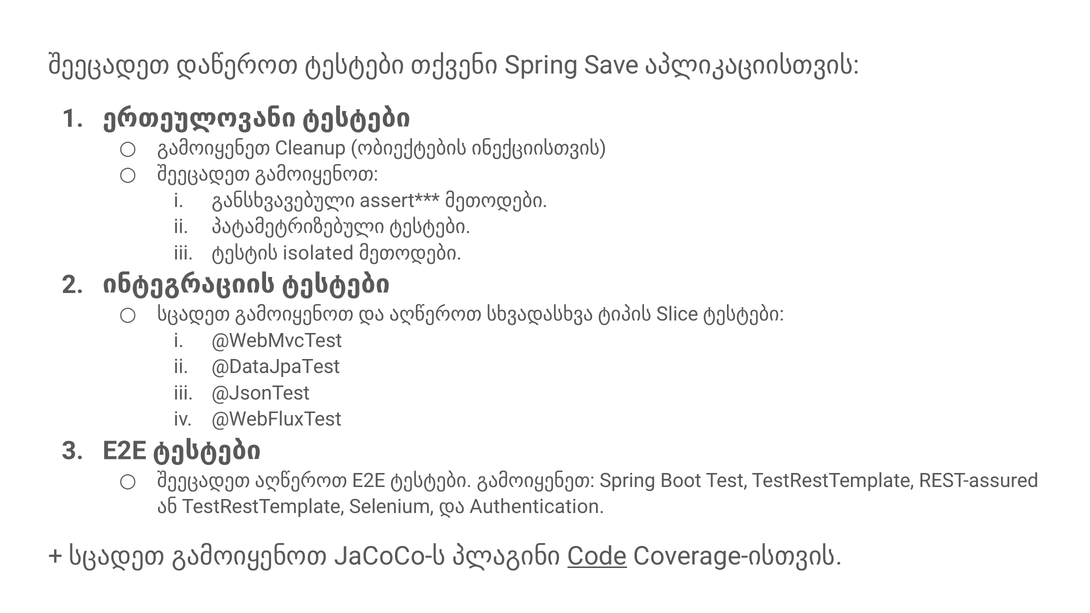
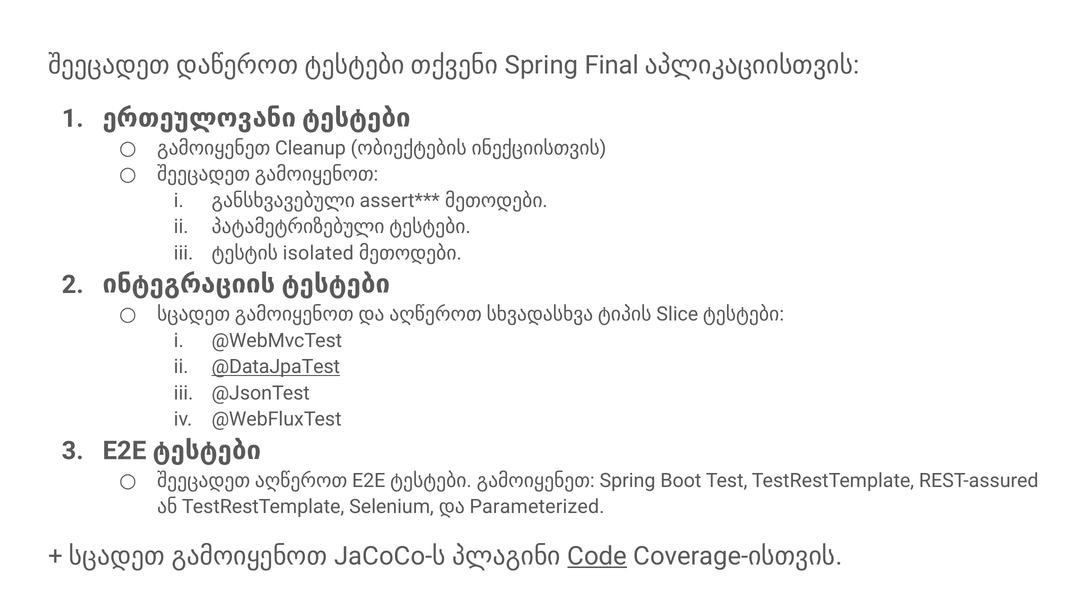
Save: Save -> Final (612, 65)
@DataJpaTest underline: none -> present (276, 367)
Authentication: Authentication -> Parameterized (537, 507)
